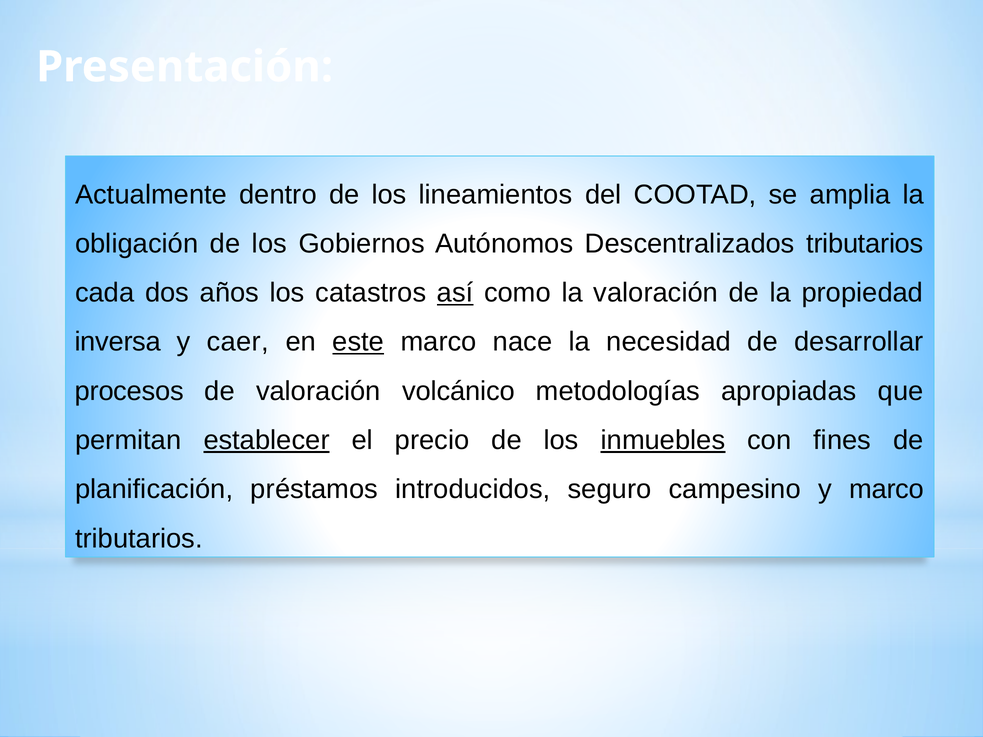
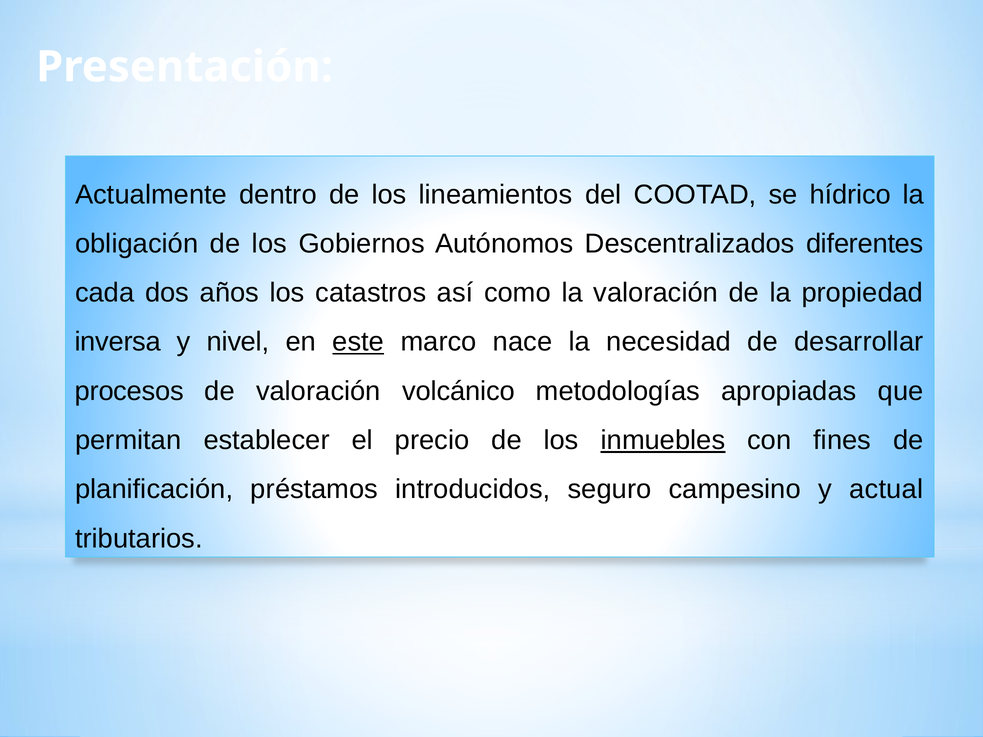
amplia: amplia -> hídrico (850, 195)
Descentralizados tributarios: tributarios -> diferentes (865, 244)
así underline: present -> none (455, 293)
caer: caer -> nivel (238, 342)
establecer underline: present -> none (267, 440)
y marco: marco -> actual (886, 490)
